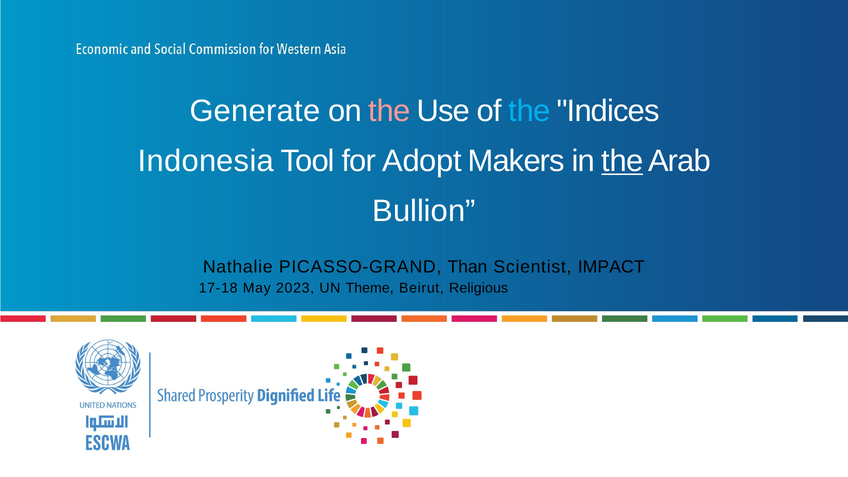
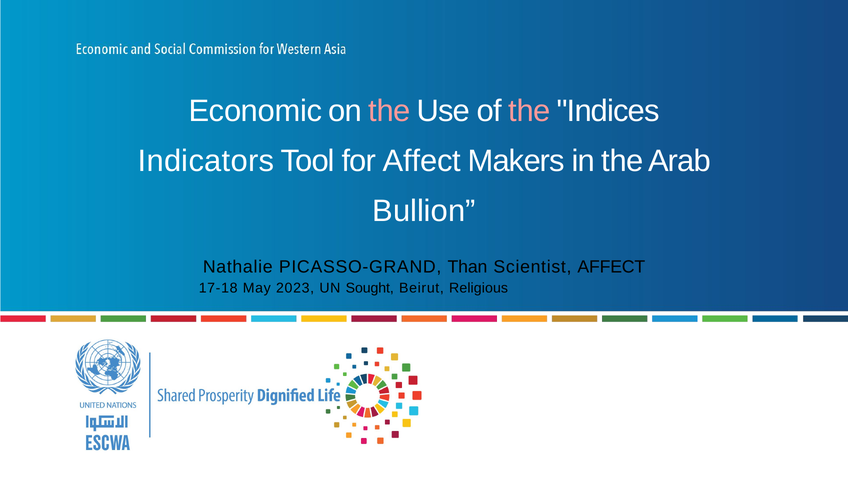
Generate: Generate -> Economic (255, 111)
the colour: light blue -> pink (529, 111)
Indonesia: Indonesia -> Indicators (206, 161)
for Adopt: Adopt -> Affect (422, 161)
the underline: present -> none (622, 161)
Scientist IMPACT: IMPACT -> AFFECT (611, 267)
Theme: Theme -> Sought (370, 288)
